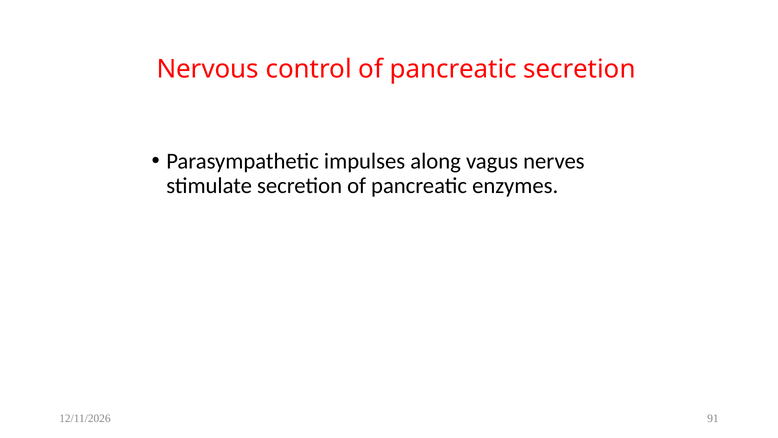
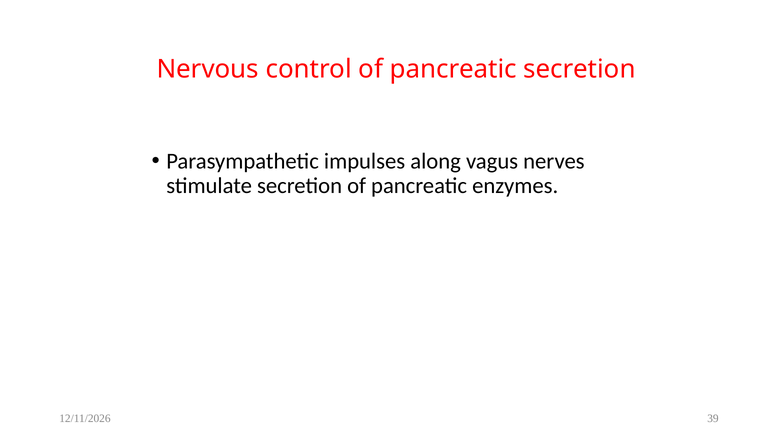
91: 91 -> 39 (713, 418)
